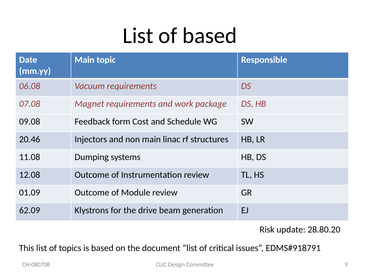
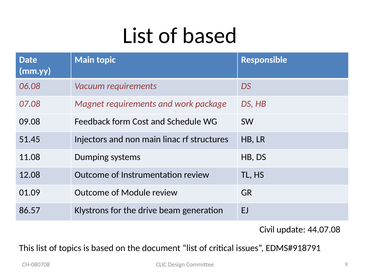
20.46: 20.46 -> 51.45 (30, 140)
62.09: 62.09 -> 86.57 (30, 211)
Risk: Risk -> Civil (267, 230)
28.80.20: 28.80.20 -> 44.07.08 (324, 230)
